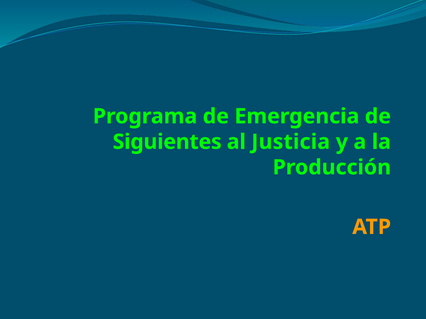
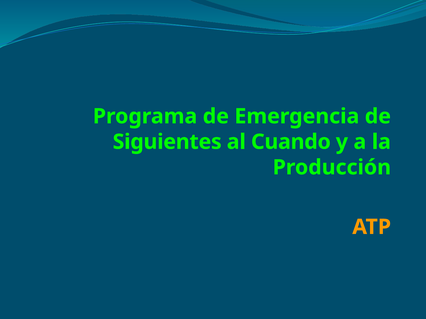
Justicia: Justicia -> Cuando (291, 142)
